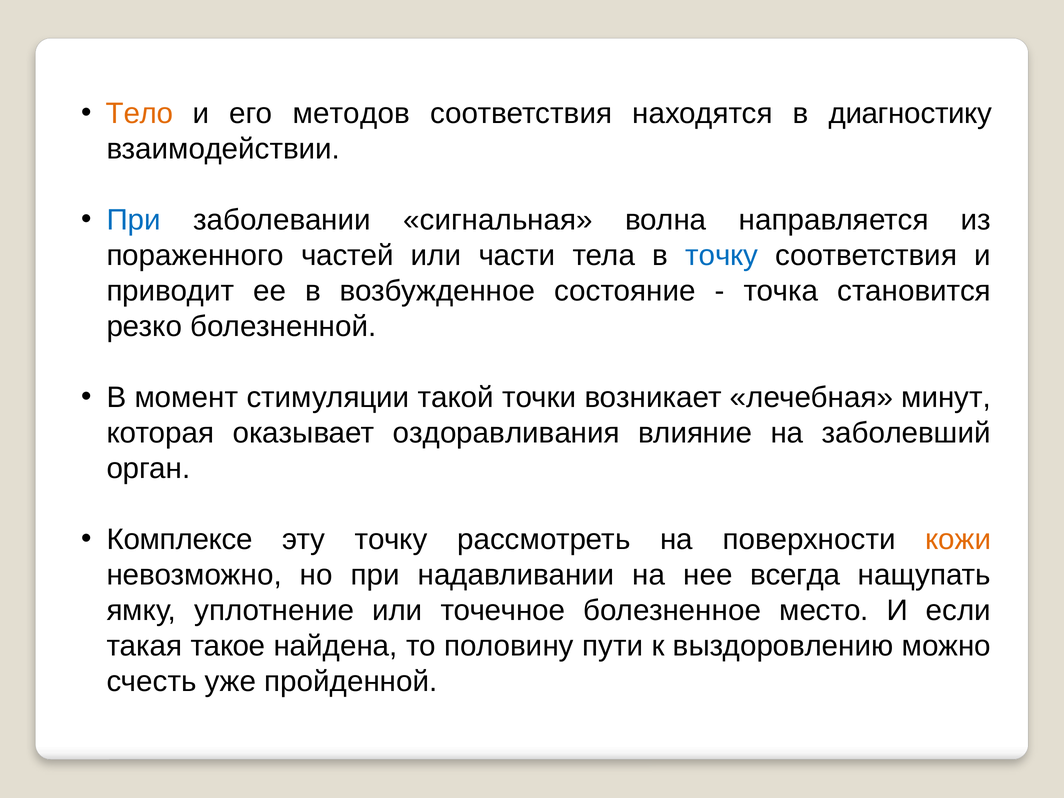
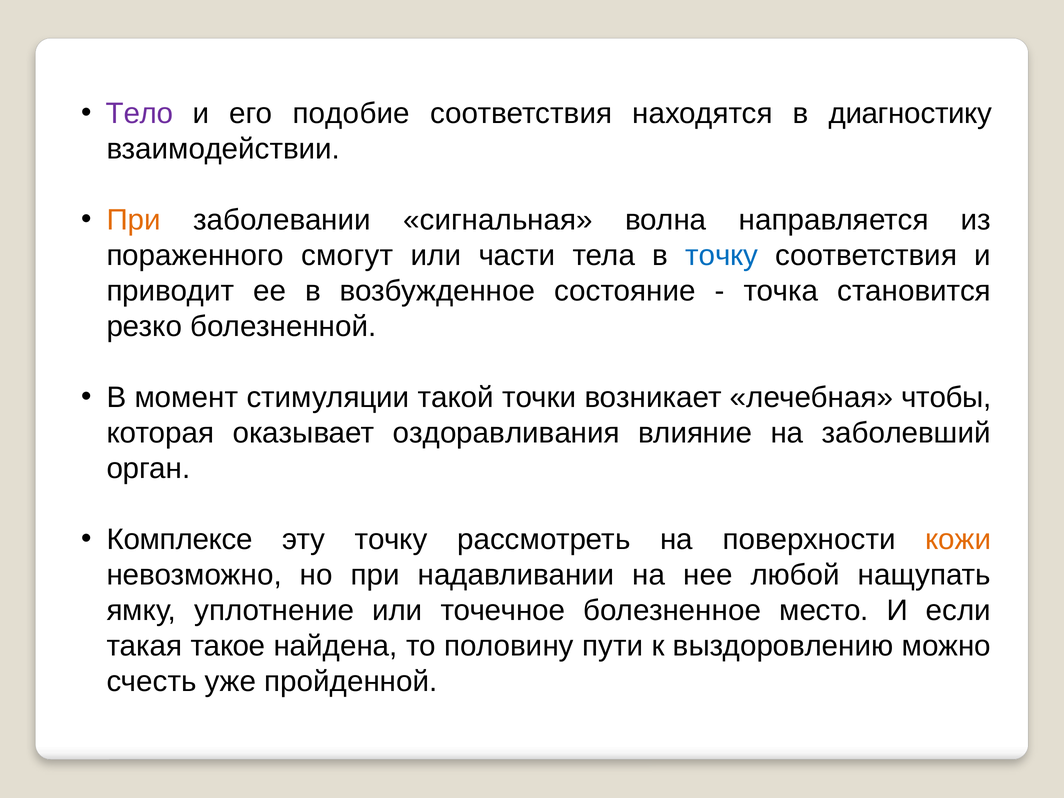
Тело colour: orange -> purple (140, 114)
методов: методов -> подобие (351, 114)
При colour: blue -> orange (134, 220)
частей: частей -> смогут (347, 256)
минут: минут -> чтобы (946, 398)
всегда: всегда -> любой (795, 575)
